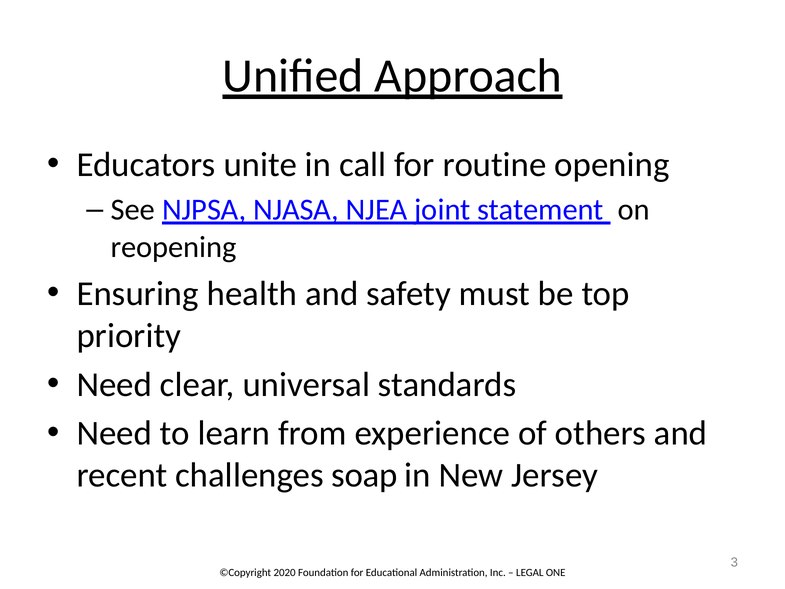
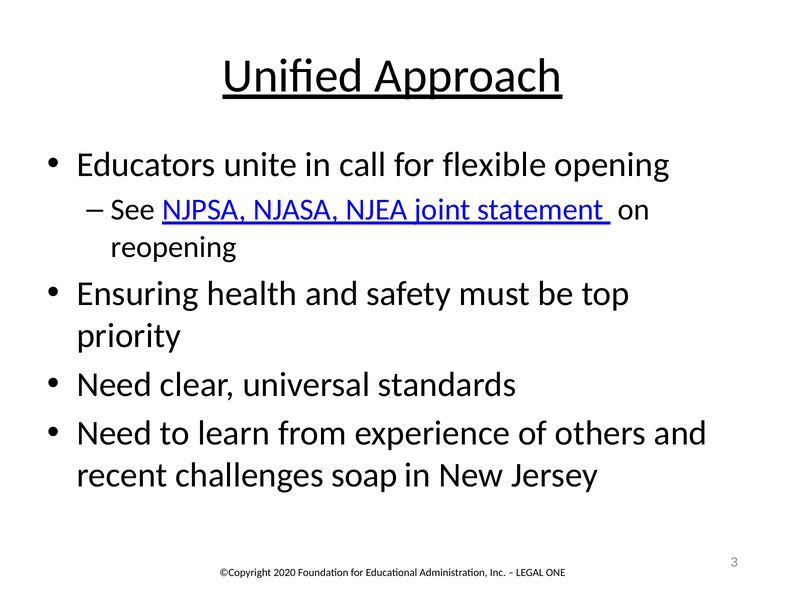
routine: routine -> flexible (494, 165)
